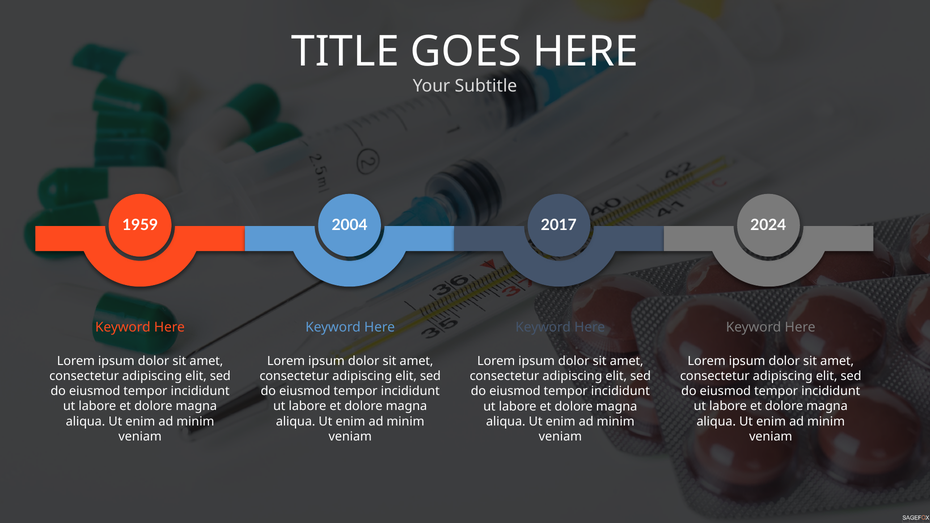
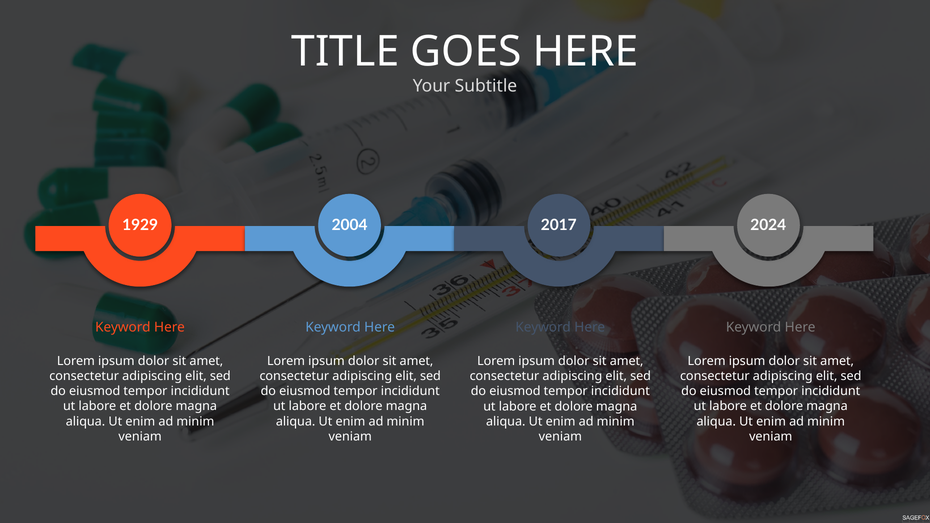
1959: 1959 -> 1929 (140, 225)
